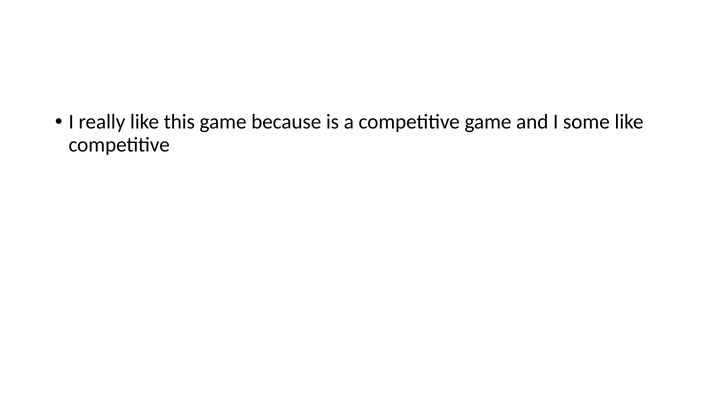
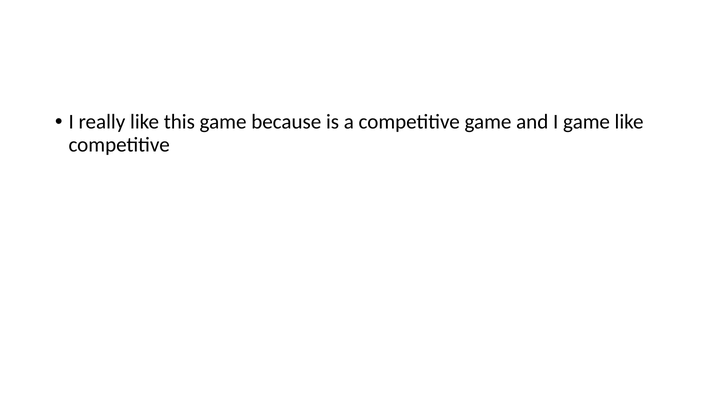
I some: some -> game (586, 122)
